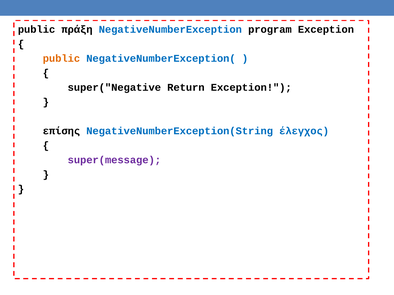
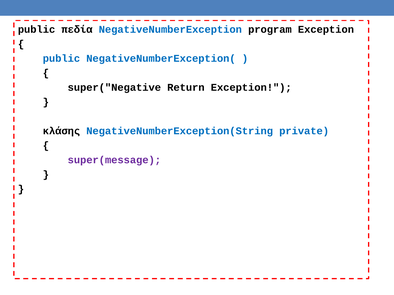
πράξη: πράξη -> πεδία (77, 29)
public colour: orange -> blue (61, 59)
επίσης: επίσης -> κλάσης (61, 131)
έλεγχος: έλεγχος -> private (304, 131)
